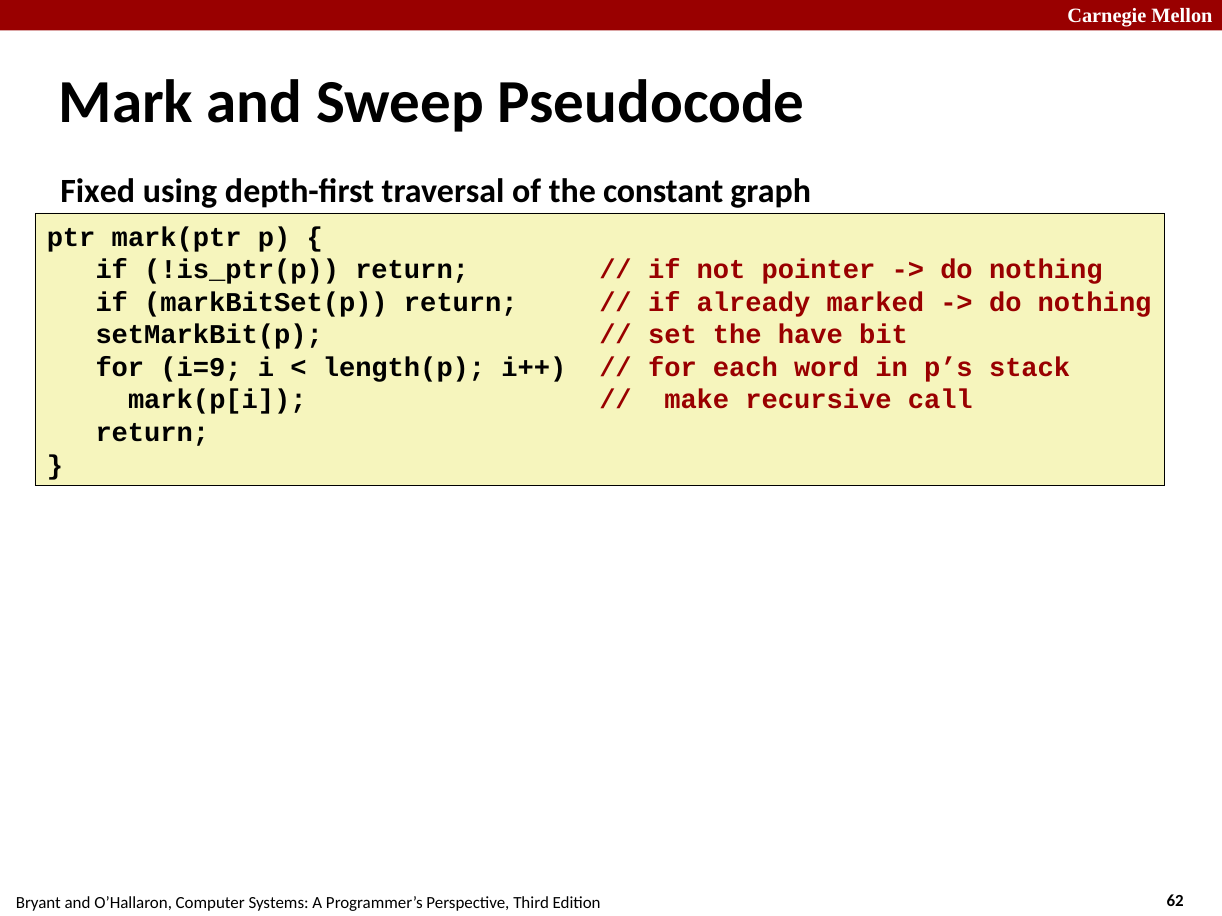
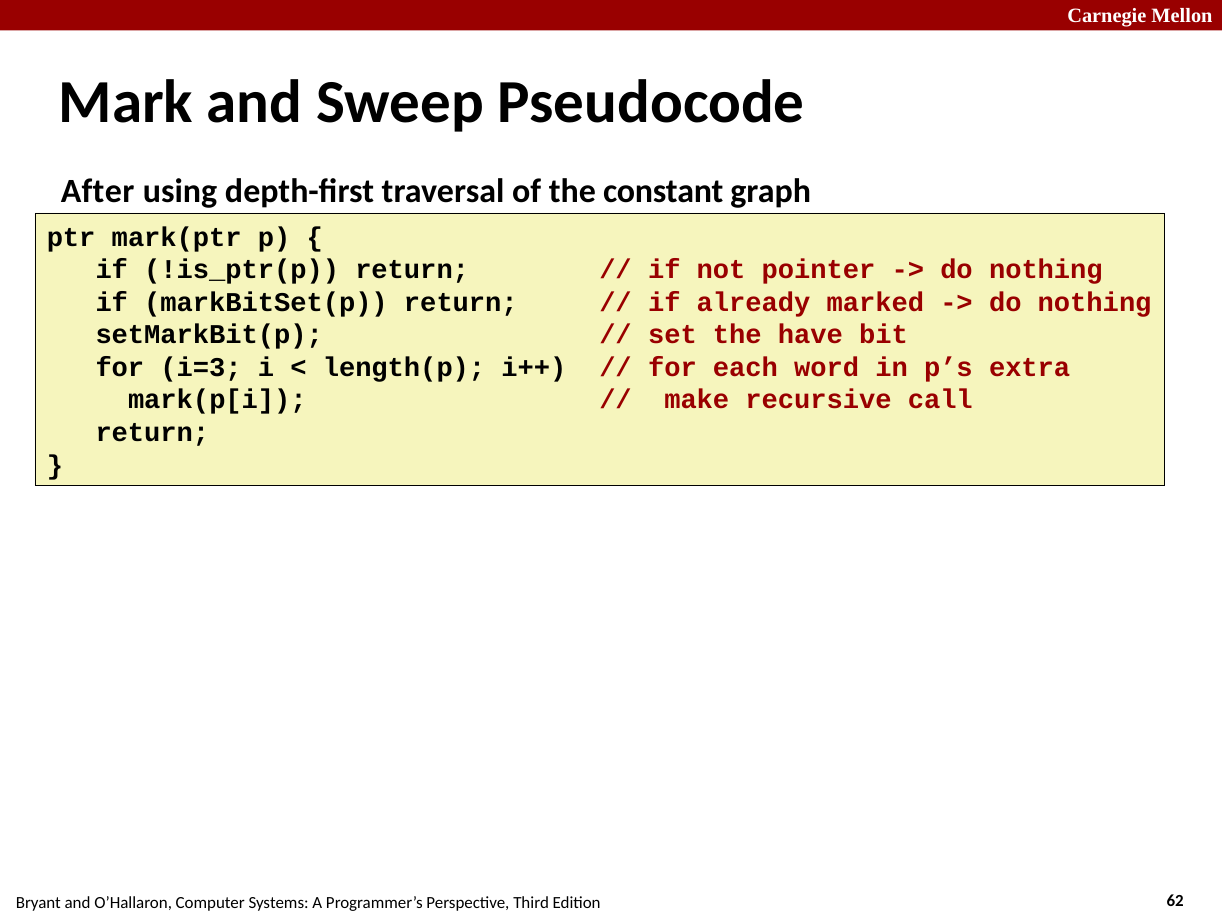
Fixed: Fixed -> After (98, 191)
i=9: i=9 -> i=3 (201, 368)
stack: stack -> extra (1030, 368)
